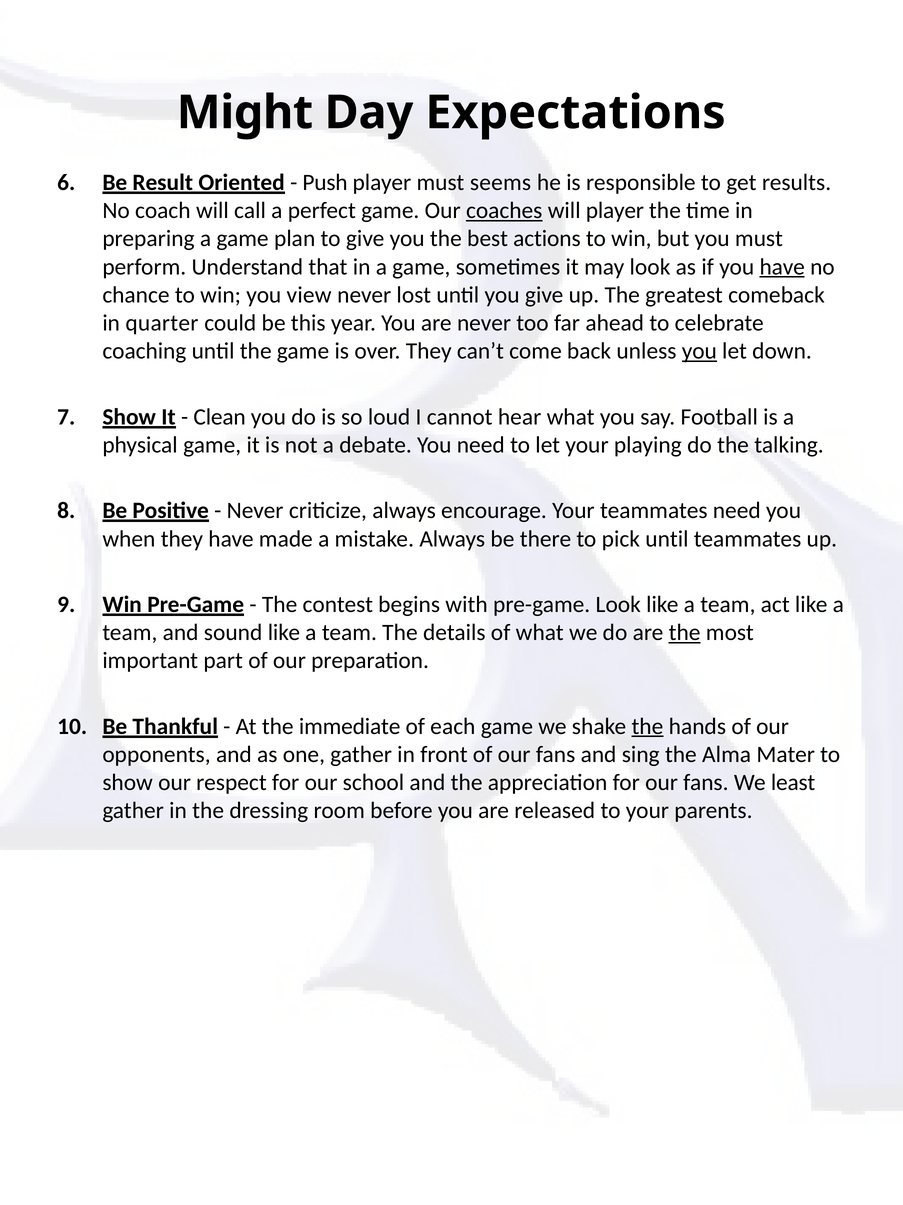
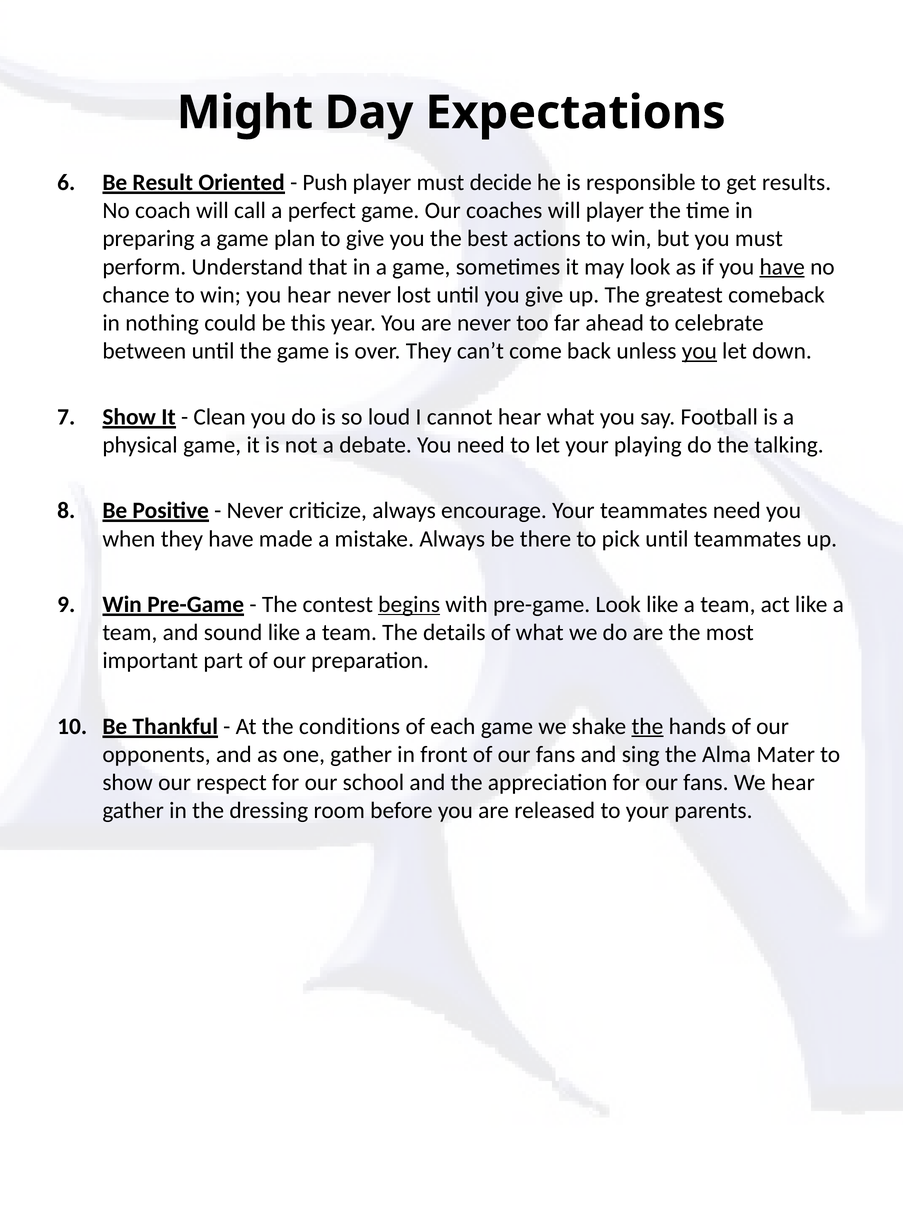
seems: seems -> decide (501, 182)
coaches underline: present -> none (504, 210)
you view: view -> hear (309, 295)
quarter: quarter -> nothing (162, 323)
coaching: coaching -> between (144, 351)
begins underline: none -> present (409, 604)
the underline: present -> none (685, 632)
immediate: immediate -> conditions (349, 726)
We least: least -> hear (793, 782)
